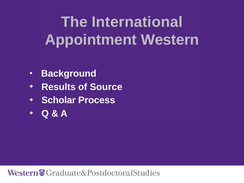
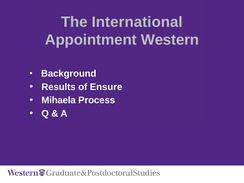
Source: Source -> Ensure (106, 87)
Scholar: Scholar -> Mihaela (59, 100)
